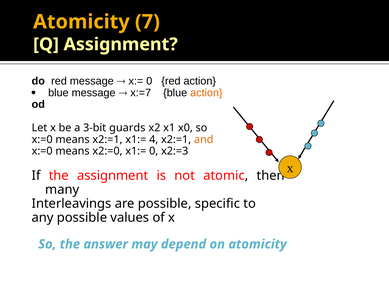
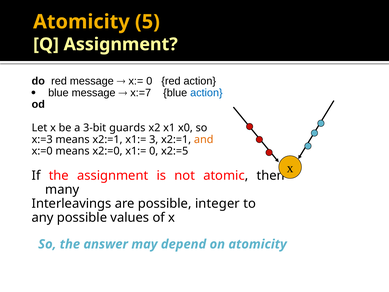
7: 7 -> 5 (147, 22)
action colour: orange -> blue (206, 93)
x:=0: x:=0 -> x:=3 (42, 139)
4: 4 -> 3 (154, 139)
x2:=3: x2:=3 -> x2:=5 (175, 151)
specific: specific -> integer (217, 203)
